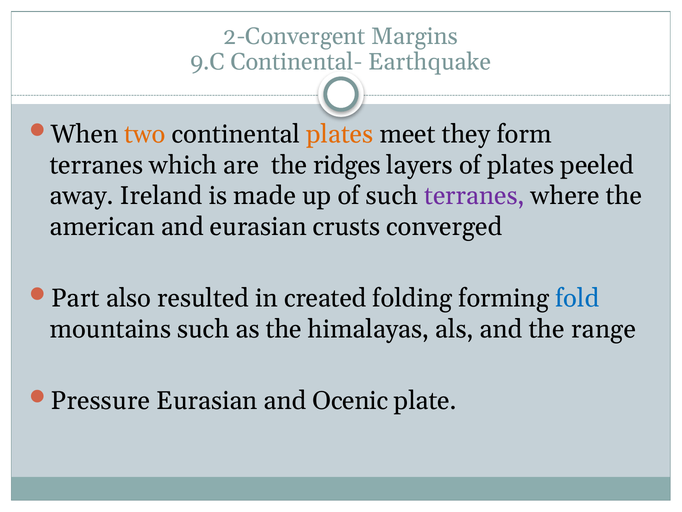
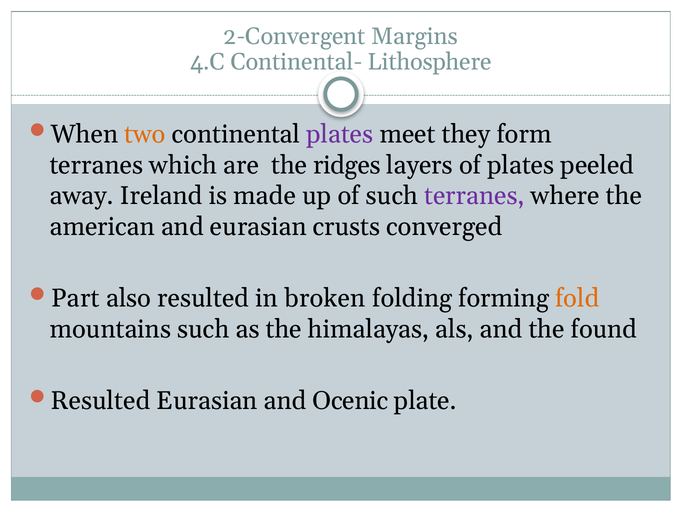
9.C: 9.C -> 4.C (208, 62)
Earthquake: Earthquake -> Lithosphere (430, 62)
plates colour: orange -> purple (340, 134)
created: created -> broken (325, 298)
fold colour: blue -> orange (577, 298)
range: range -> found (604, 329)
Pressure: Pressure -> Resulted (101, 401)
